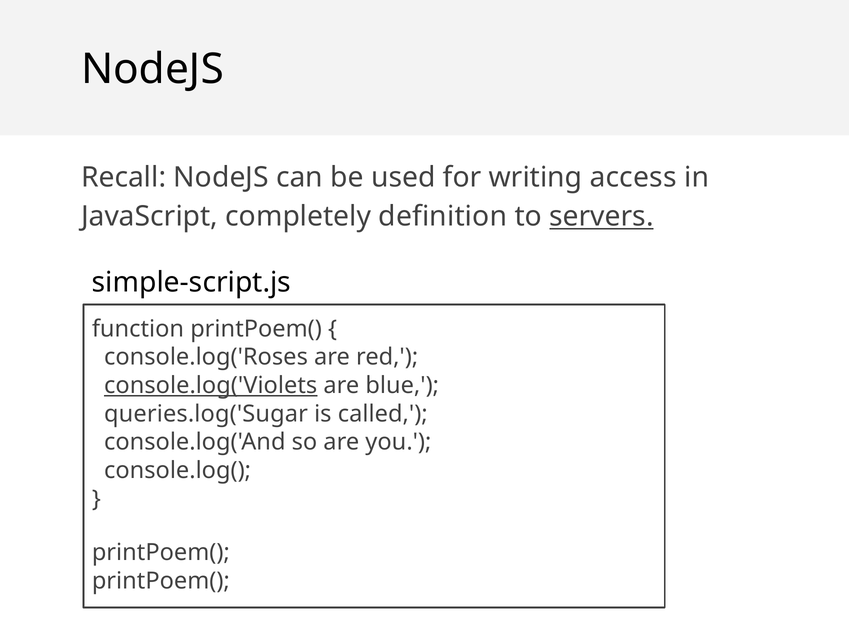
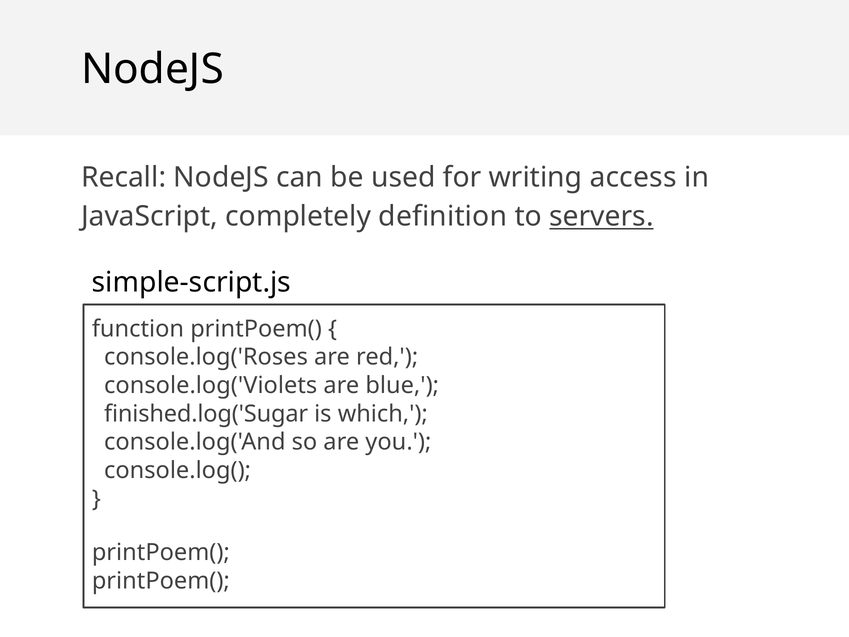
console.log('Violets underline: present -> none (211, 385)
queries.log('Sugar: queries.log('Sugar -> finished.log('Sugar (206, 414)
called: called -> which (383, 414)
